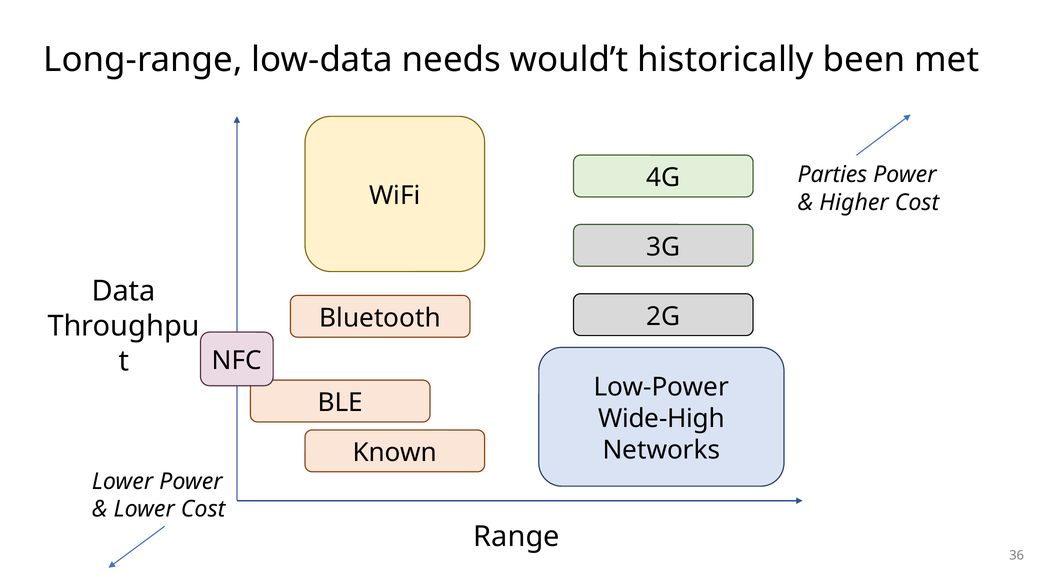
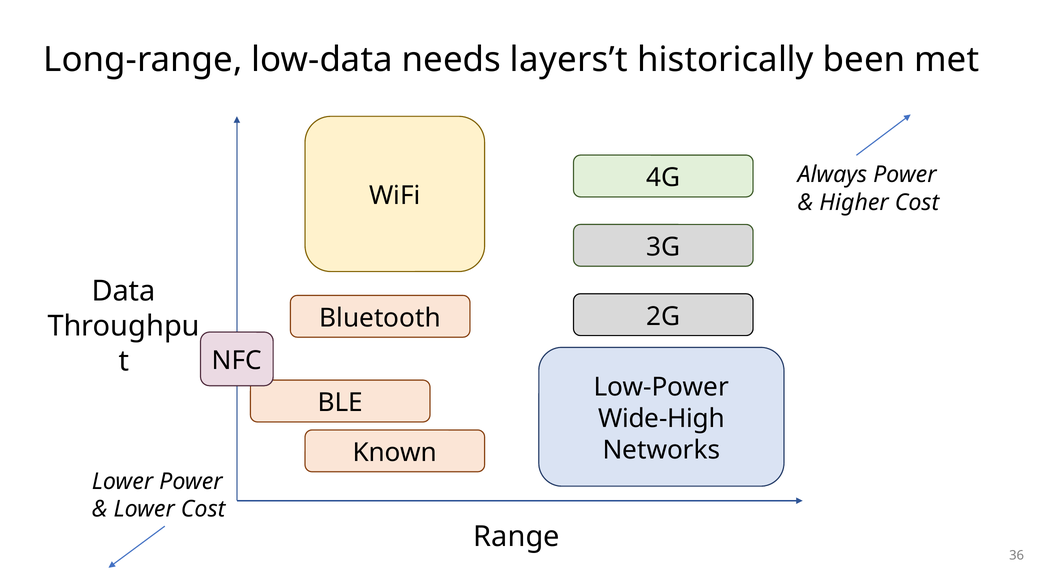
would’t: would’t -> layers’t (569, 60)
Parties: Parties -> Always (832, 175)
